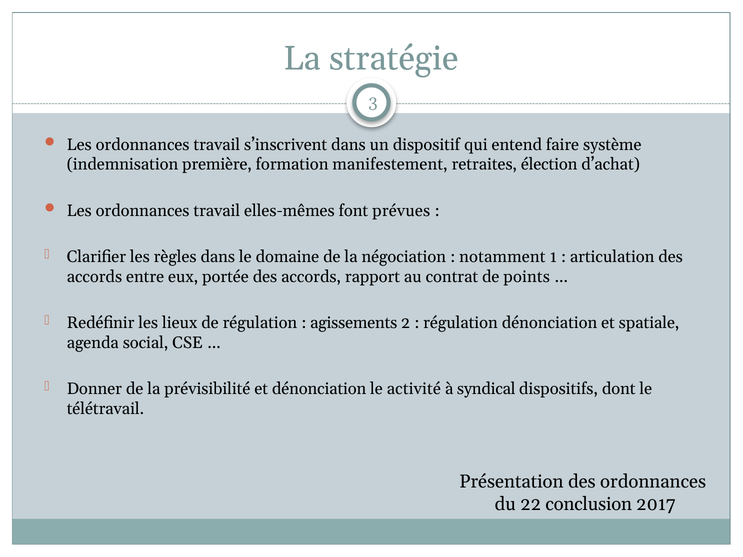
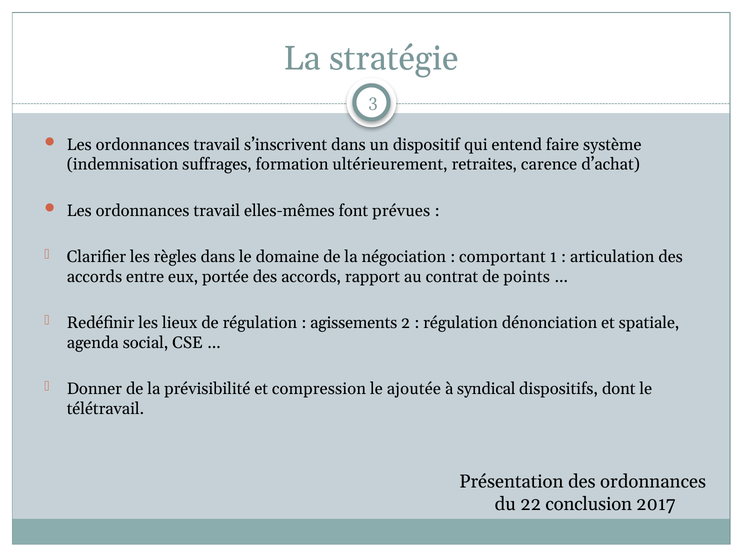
première: première -> suffrages (217, 165)
manifestement: manifestement -> ultérieurement (390, 165)
élection: élection -> carence (549, 165)
notamment: notamment -> comportant (502, 257)
et dénonciation: dénonciation -> compression (319, 389)
activité: activité -> ajoutée (414, 389)
